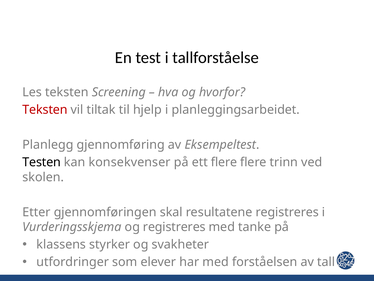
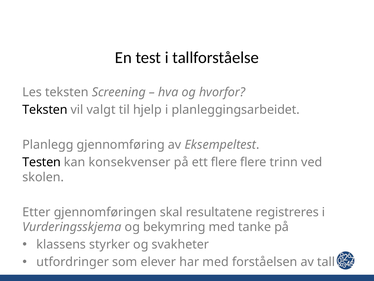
Teksten colour: red -> black (45, 110)
tiltak: tiltak -> valgt (101, 110)
og registreres: registreres -> bekymring (174, 227)
